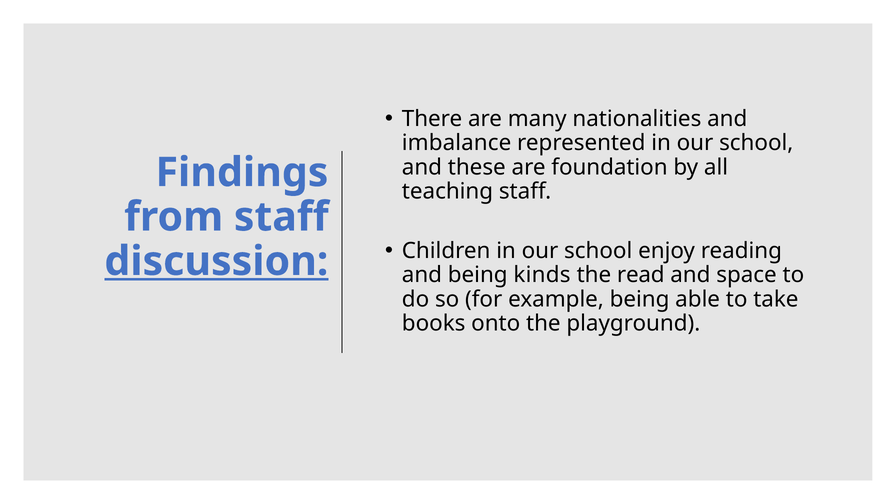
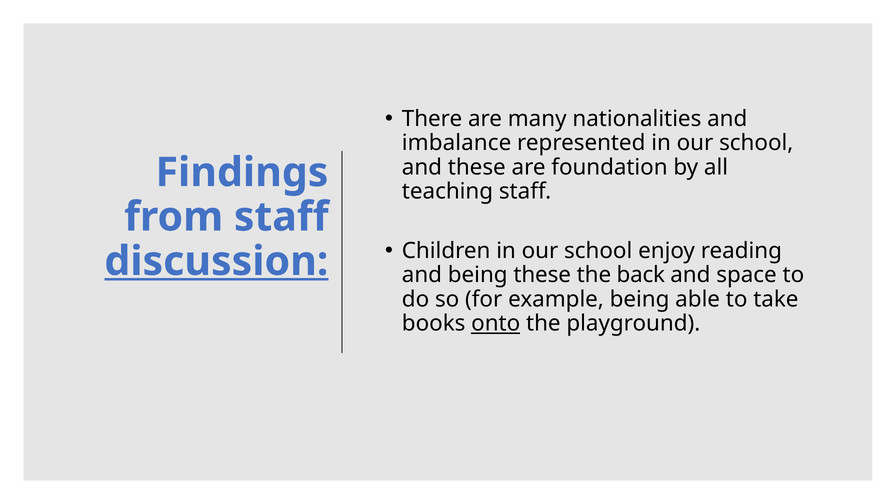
being kinds: kinds -> these (542, 275)
read: read -> back (641, 275)
onto underline: none -> present (496, 323)
